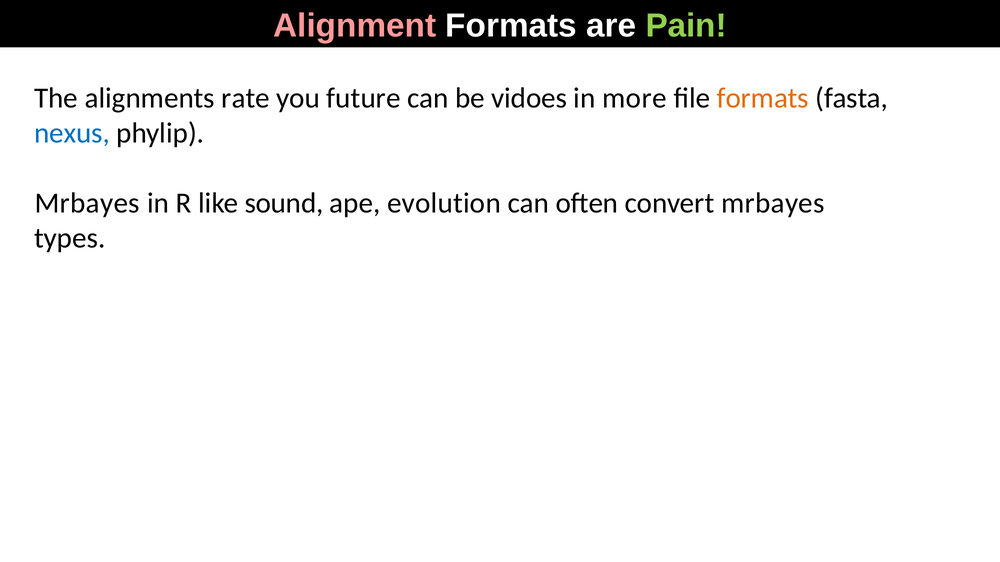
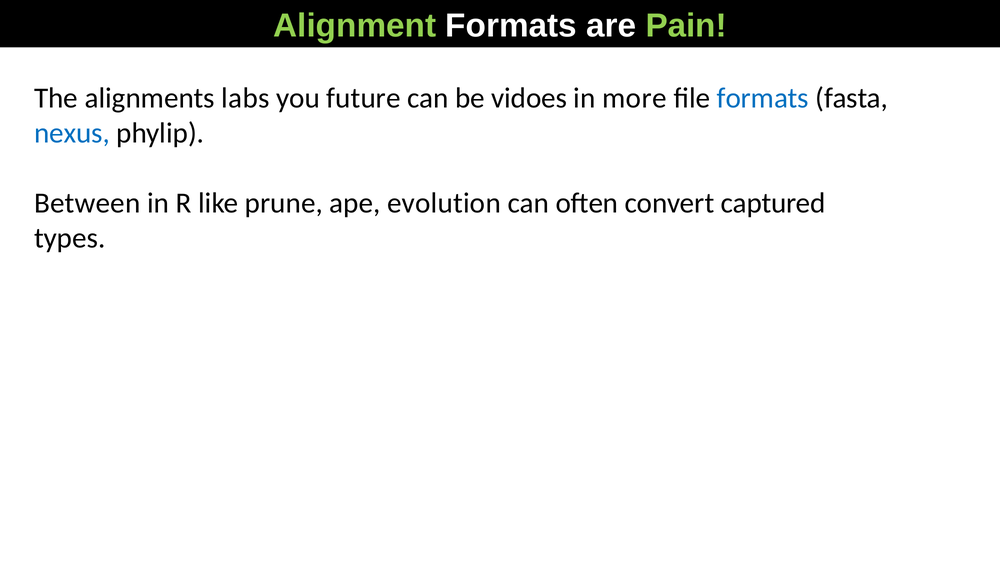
Alignment colour: pink -> light green (355, 26)
rate: rate -> labs (245, 98)
formats colour: orange -> blue (763, 98)
Mrbayes: Mrbayes -> Between (87, 203)
sound: sound -> prune (284, 203)
convert mrbayes: mrbayes -> captured (773, 203)
